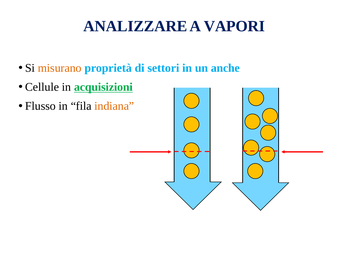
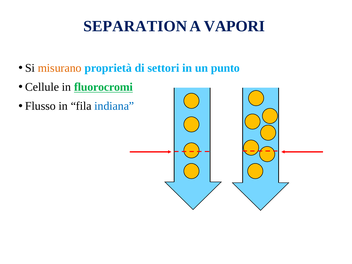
ANALIZZARE: ANALIZZARE -> SEPARATION (135, 26)
anche: anche -> punto (225, 68)
acquisizioni: acquisizioni -> fluorocromi (103, 87)
indiana colour: orange -> blue (114, 106)
